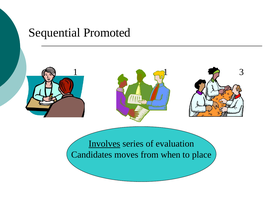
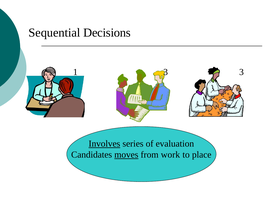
Promoted: Promoted -> Decisions (107, 33)
1 1: 1 -> 3 (166, 72)
moves underline: none -> present (126, 155)
when: when -> work (170, 155)
